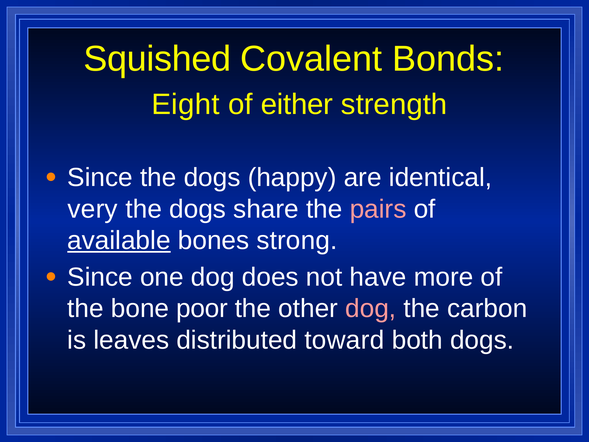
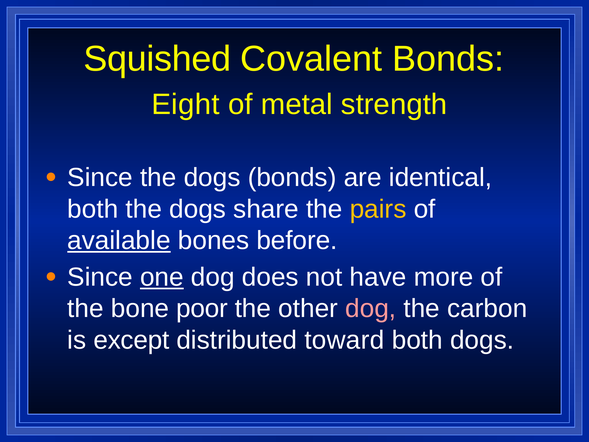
either: either -> metal (297, 104)
dogs happy: happy -> bonds (292, 178)
very: very -> both (93, 209)
pairs colour: pink -> yellow (378, 209)
strong: strong -> before (297, 240)
one underline: none -> present (162, 277)
leaves: leaves -> except (131, 340)
